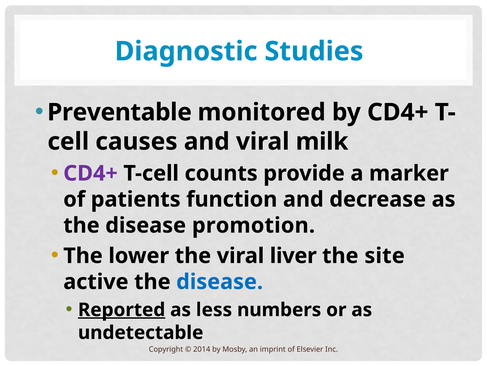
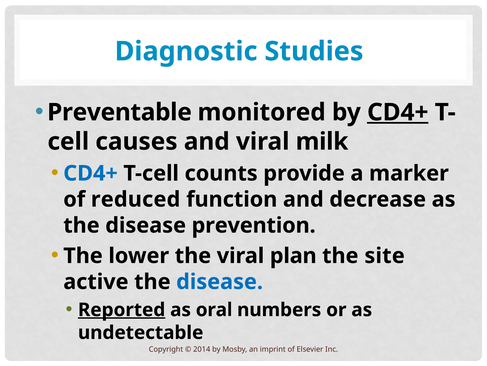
CD4+ underline: none -> present (398, 112)
CD4+ colour: purple -> blue (91, 173)
patients: patients -> reduced (136, 199)
promotion: promotion -> prevention (254, 225)
liver: liver -> plan (293, 255)
less: less -> oral (214, 309)
